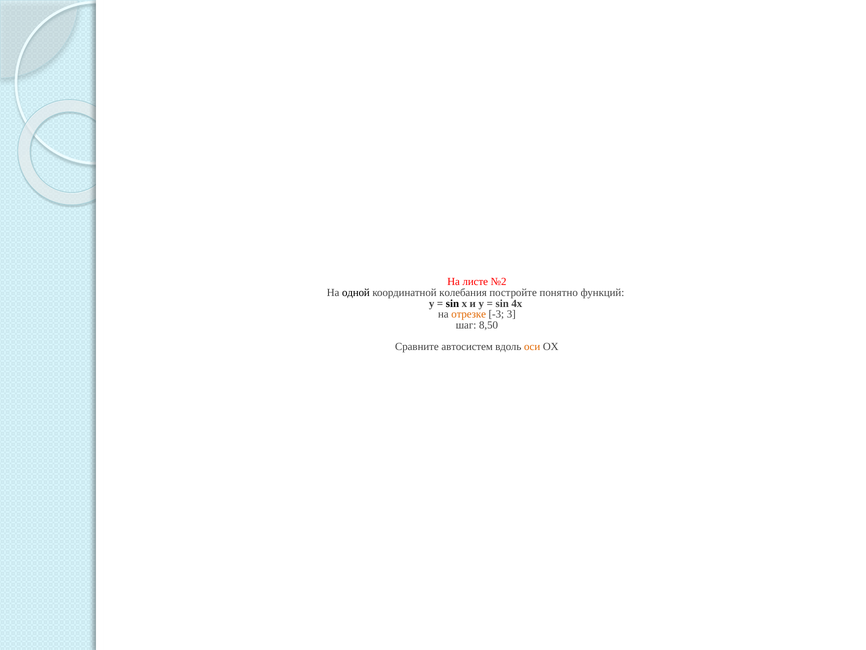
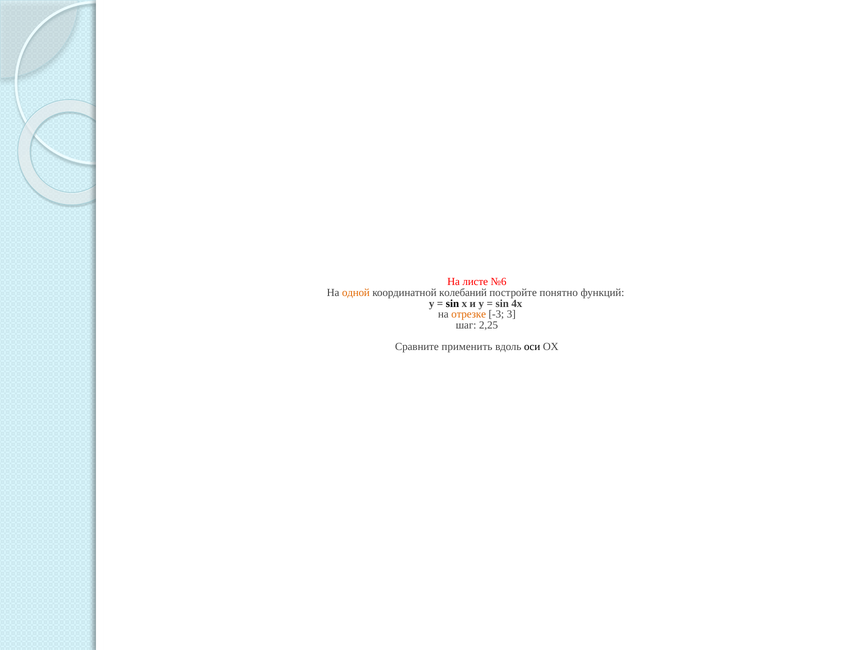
№2: №2 -> №6 (499, 282)
одной colour: black -> orange (356, 292)
колебания: колебания -> колебаний (463, 292)
8,50: 8,50 -> 2,25 (489, 325)
автосистем: автосистем -> применить (467, 346)
оси colour: orange -> black (532, 346)
